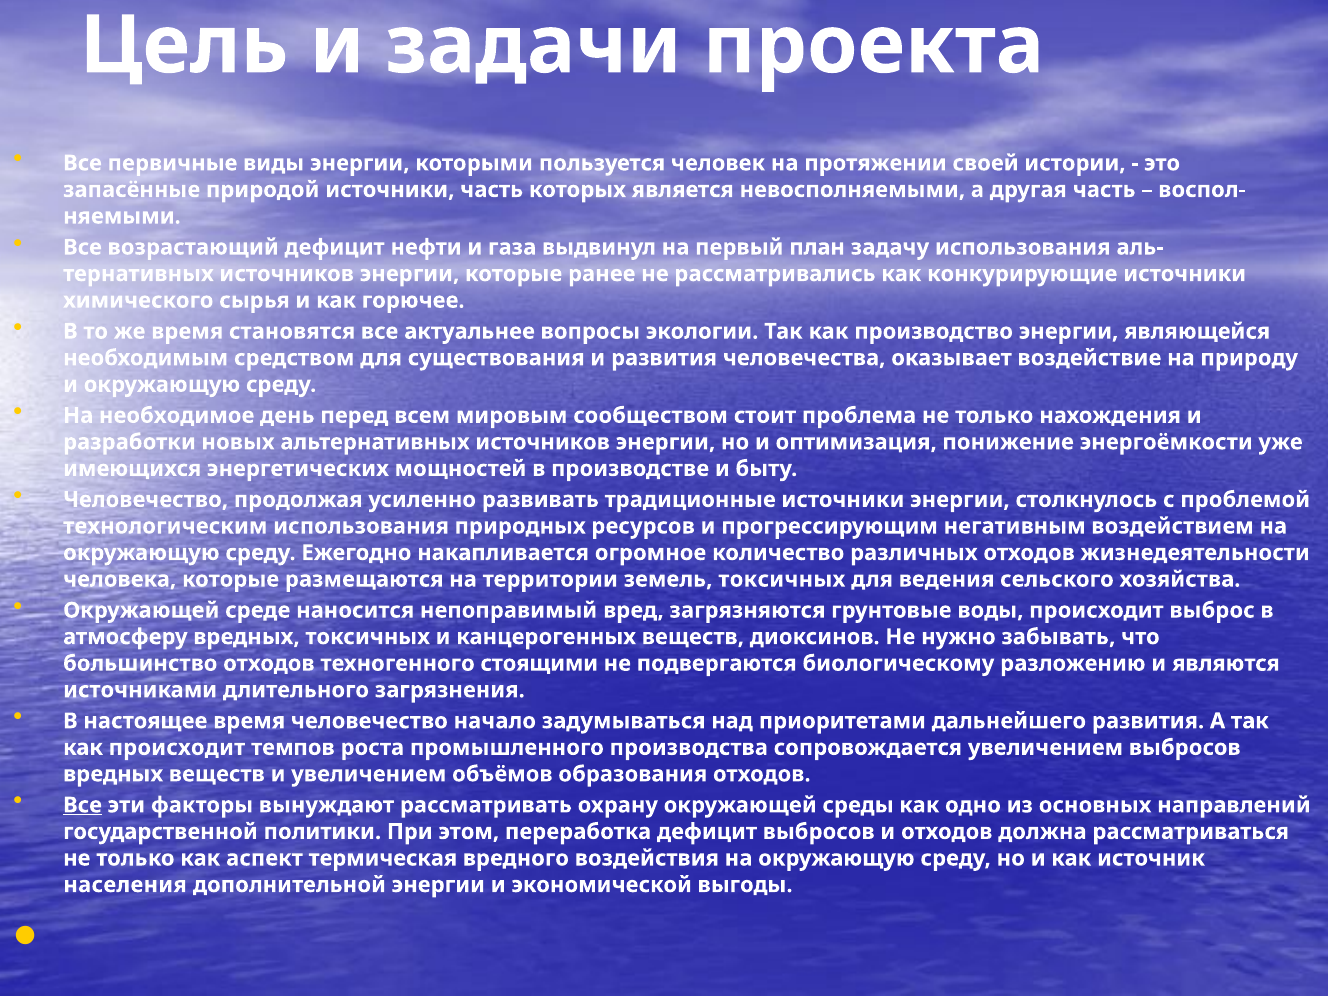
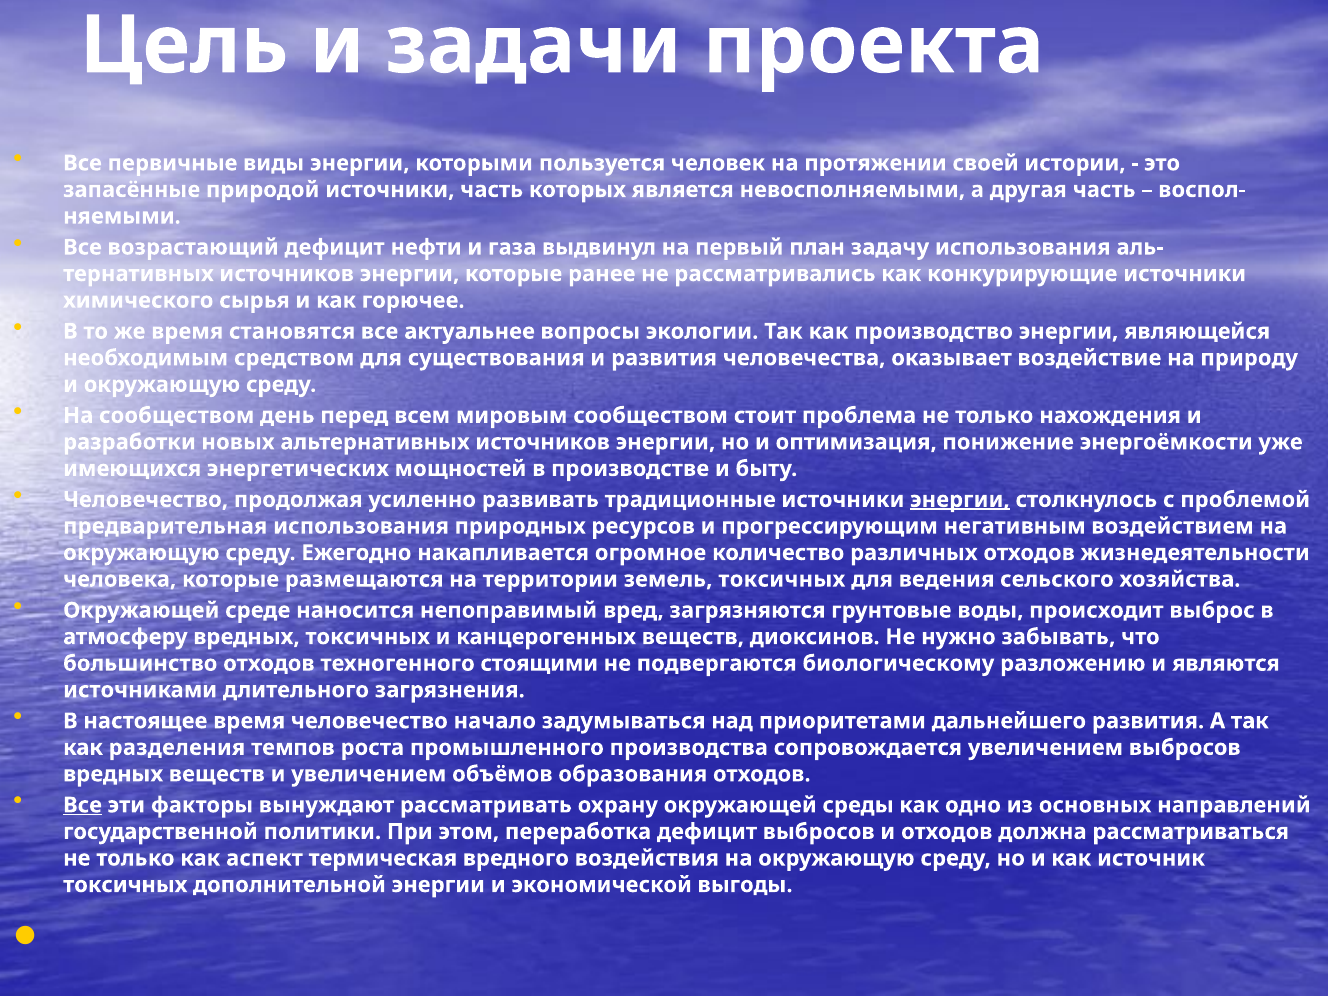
На необходимое: необходимое -> сообществом (177, 416)
энергии underline: none -> present (960, 500)
технологическим: технологическим -> предварительная (165, 526)
как происходит: происходит -> разделения (177, 748)
населения: населения -> токсичных (125, 885)
